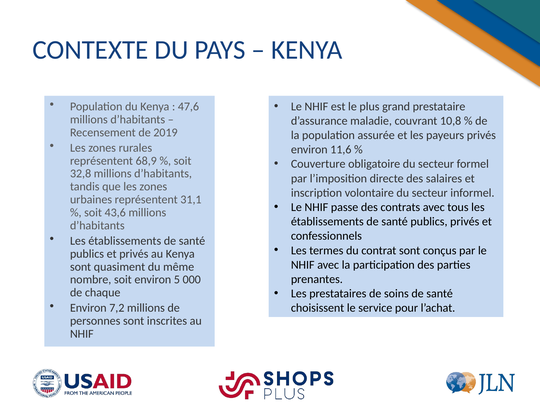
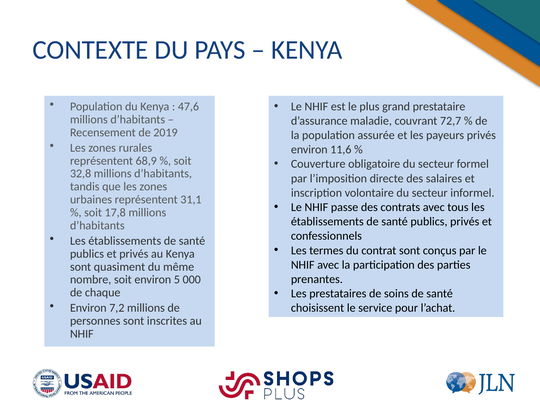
10,8: 10,8 -> 72,7 (451, 121)
43,6: 43,6 -> 17,8 (115, 213)
